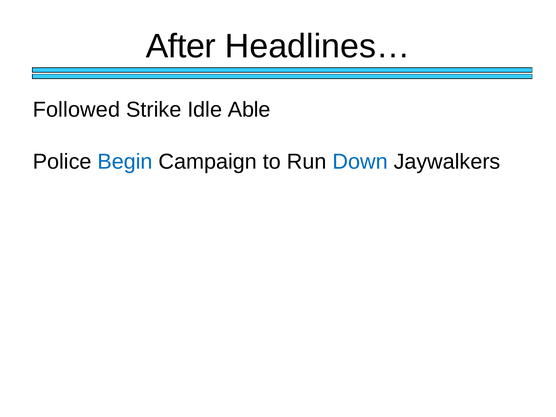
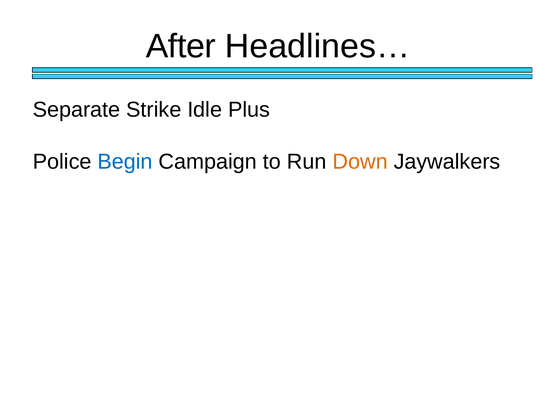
Followed: Followed -> Separate (77, 110)
Able: Able -> Plus (249, 110)
Down colour: blue -> orange (360, 162)
